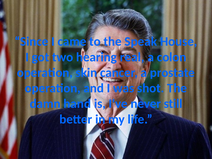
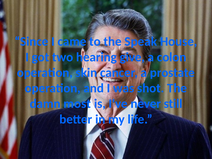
real: real -> give (132, 57)
hand: hand -> most (77, 104)
